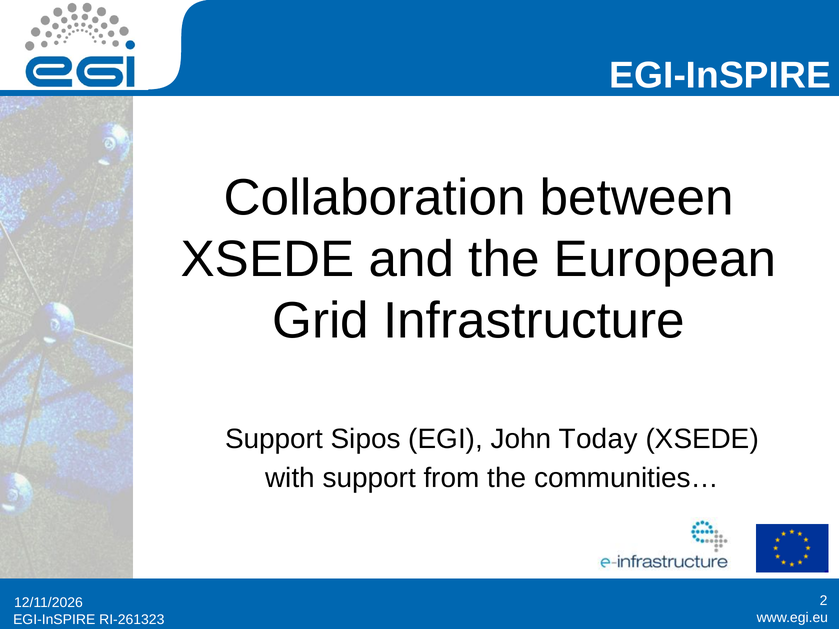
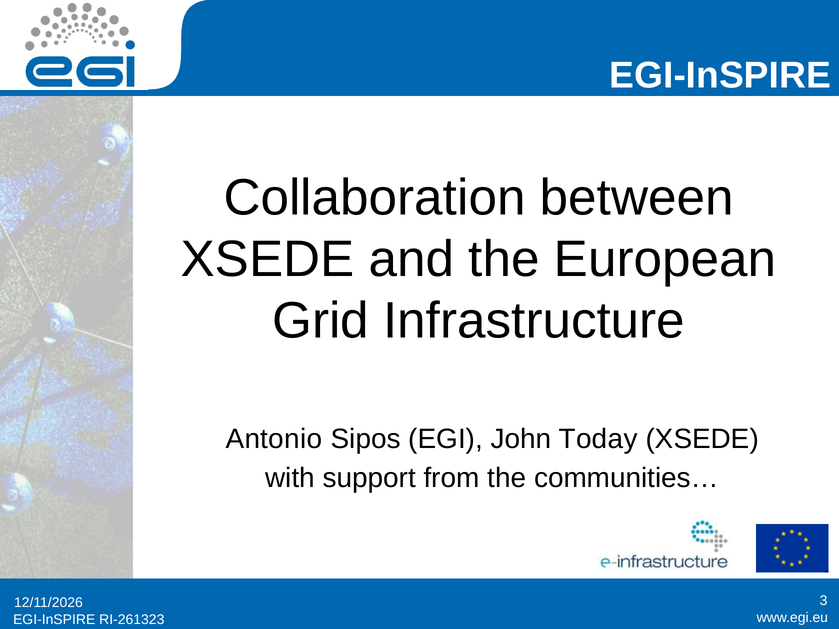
Support: Support -> Antonio (274, 439)
2: 2 -> 3 (824, 601)
